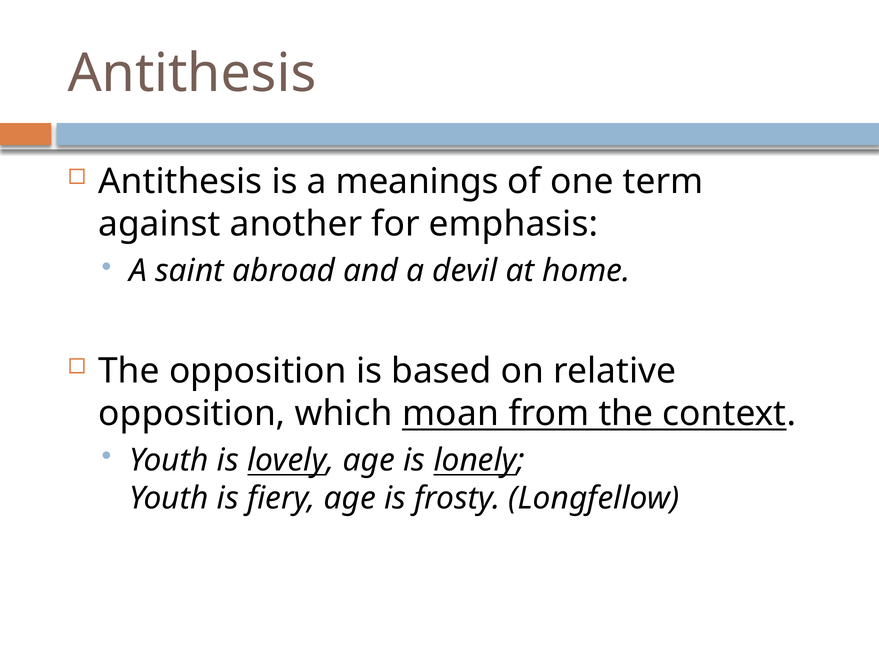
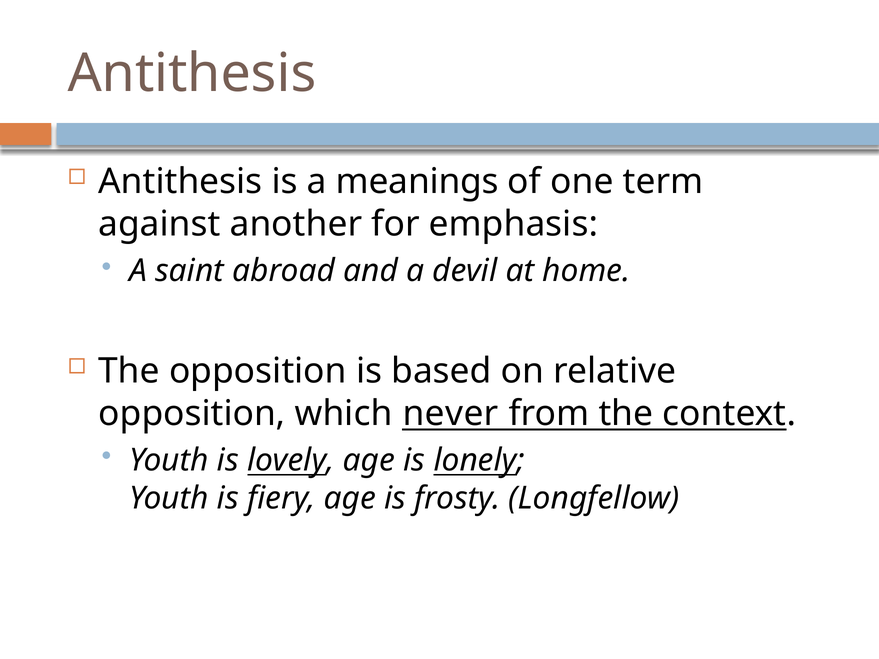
moan: moan -> never (451, 414)
